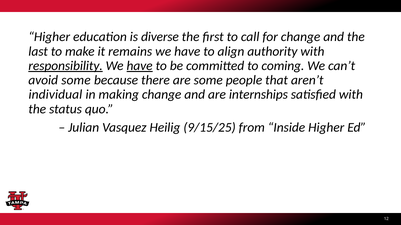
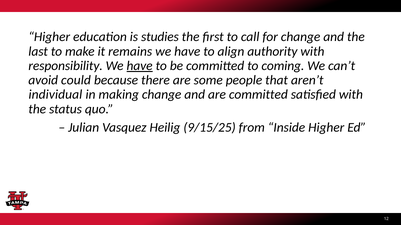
diverse: diverse -> studies (160, 37)
responsibility underline: present -> none (66, 66)
avoid some: some -> could (76, 80)
are internships: internships -> committed (258, 95)
